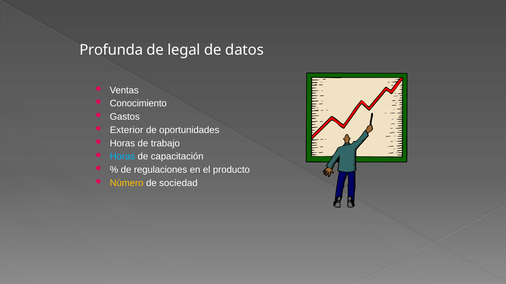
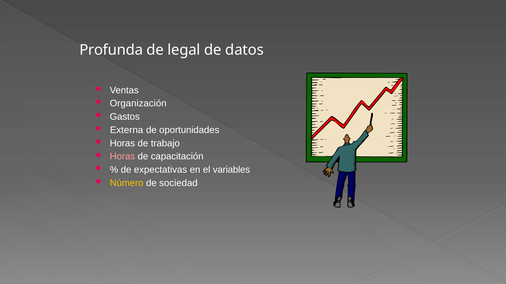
Conocimiento: Conocimiento -> Organización (138, 104)
Exterior: Exterior -> Externa (127, 130)
Horas colour: light blue -> pink (122, 157)
regulaciones: regulaciones -> expectativas (161, 170)
producto: producto -> variables (231, 170)
